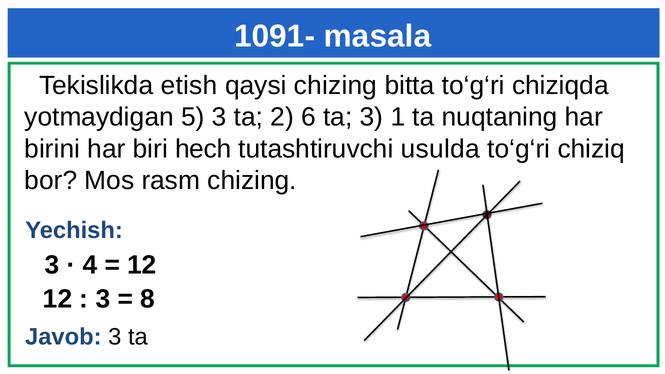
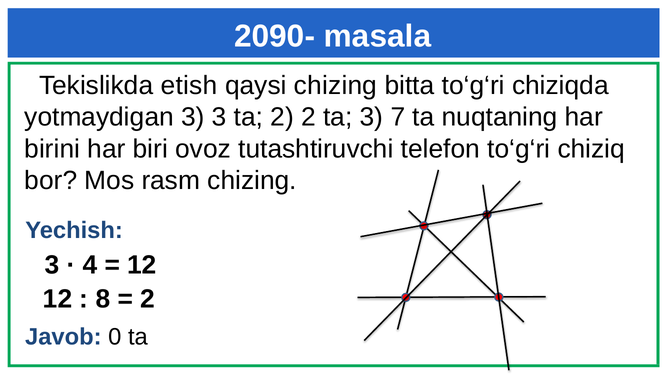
1091-: 1091- -> 2090- (275, 37)
yotmaydigan 5: 5 -> 3 (193, 117)
2 6: 6 -> 2 (309, 117)
1: 1 -> 7 (398, 117)
hech: hech -> ovoz (203, 149)
usulda: usulda -> telefon (440, 149)
3: 3 -> 8 (103, 299)
8: 8 -> 2 (148, 299)
Javob 3: 3 -> 0 (115, 337)
